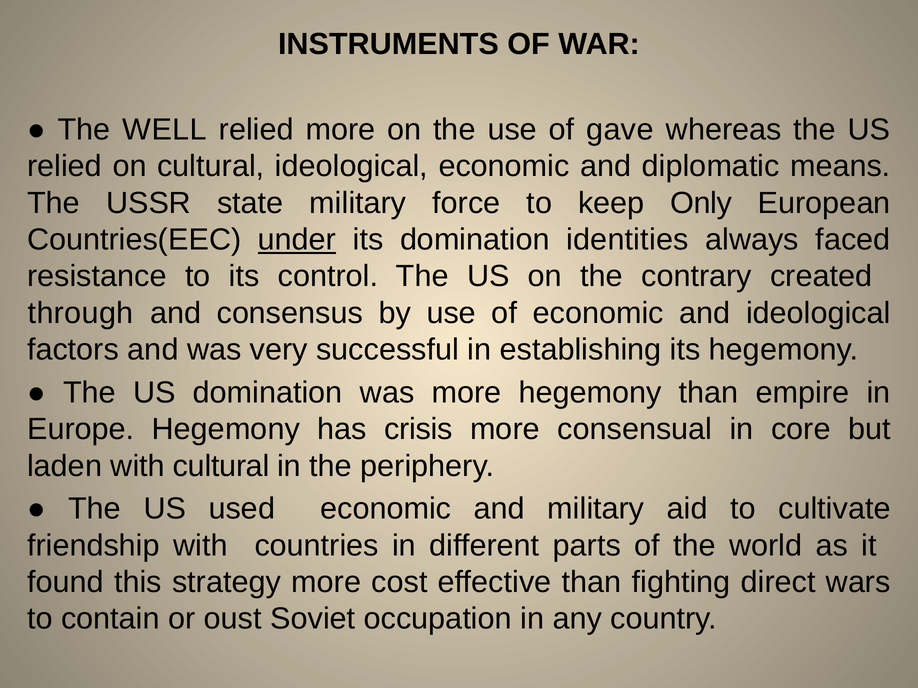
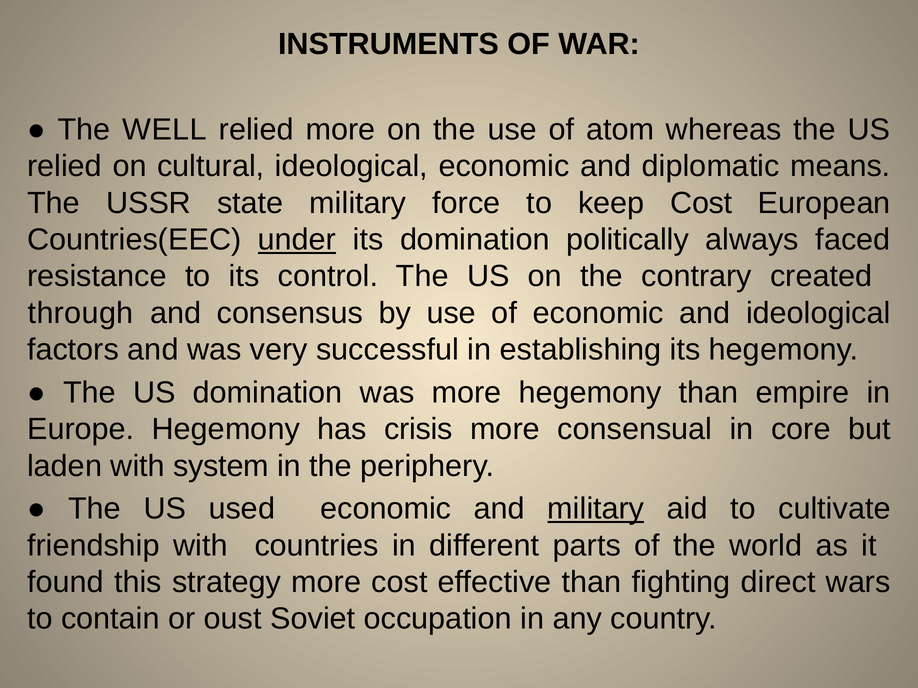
gave: gave -> atom (620, 130)
keep Only: Only -> Cost (701, 203)
identities: identities -> politically (628, 240)
with cultural: cultural -> system (221, 466)
military underline: none -> present (596, 509)
